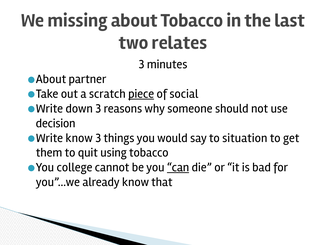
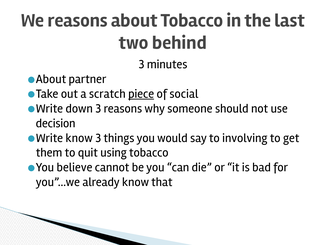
We missing: missing -> reasons (78, 20)
relates: relates -> behind (179, 43)
situation: situation -> involving (245, 138)
college: college -> believe (74, 167)
can underline: present -> none (178, 167)
